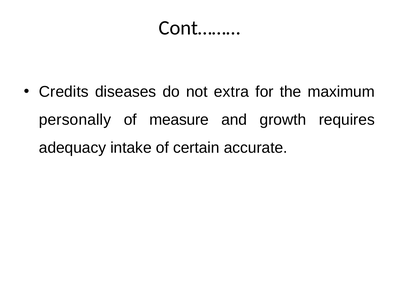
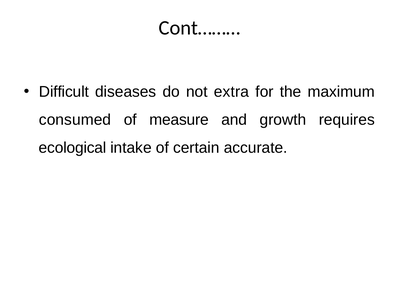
Credits: Credits -> Difficult (64, 92)
personally: personally -> consumed (75, 119)
adequacy: adequacy -> ecological (73, 147)
